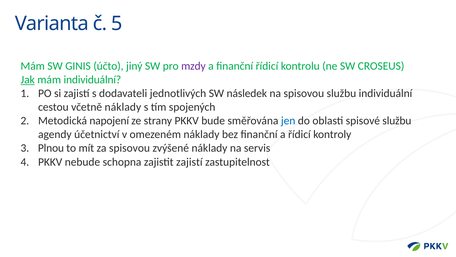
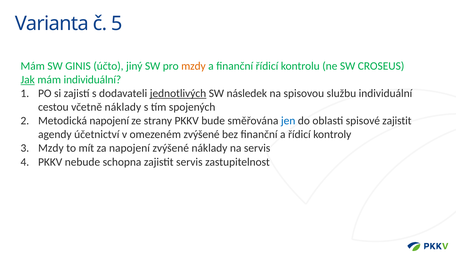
mzdy colour: purple -> orange (193, 66)
jednotlivých underline: none -> present (178, 93)
spisové službu: službu -> zajistit (397, 121)
omezeném náklady: náklady -> zvýšené (202, 134)
Plnou: Plnou -> Mzdy (51, 148)
za spisovou: spisovou -> napojení (129, 148)
zajistit zajistí: zajistí -> servis (189, 162)
